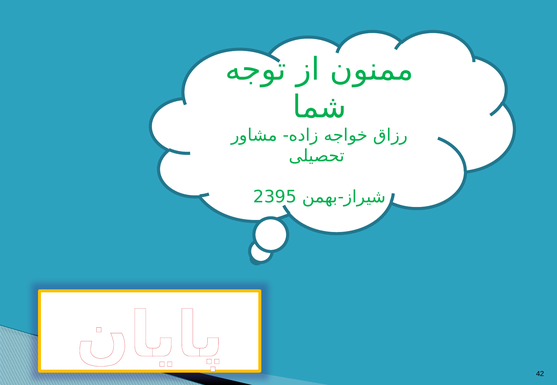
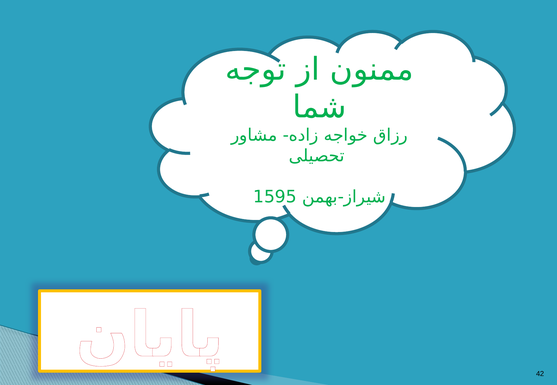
2395: 2395 -> 1595 (275, 197)
